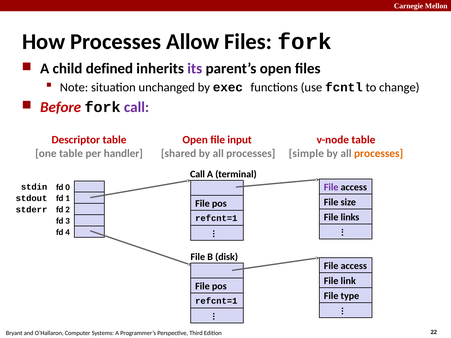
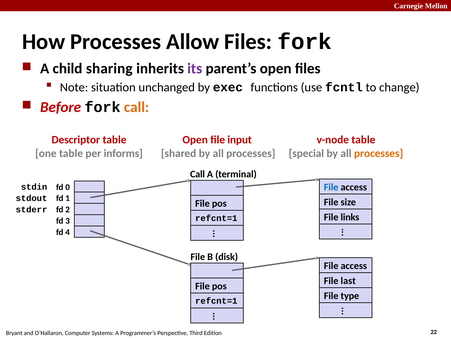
defined: defined -> sharing (109, 69)
call colour: purple -> orange (137, 107)
handler: handler -> informs (123, 154)
simple: simple -> special (306, 154)
File colour: purple -> blue (331, 187)
link: link -> last (348, 281)
